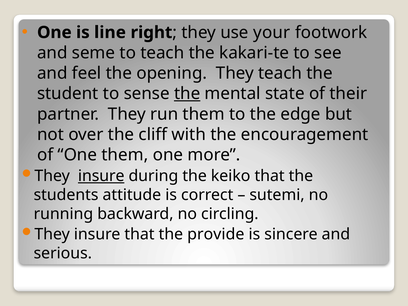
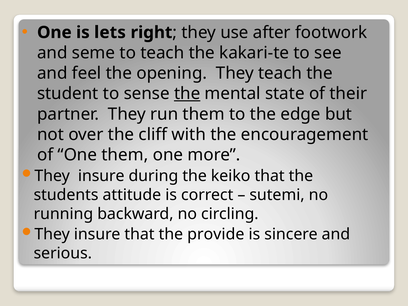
line: line -> lets (110, 32)
your: your -> after (272, 32)
insure underline: present -> none (101, 176)
